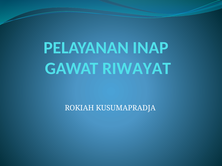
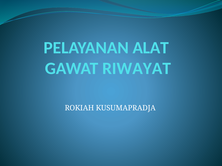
INAP: INAP -> ALAT (151, 48)
